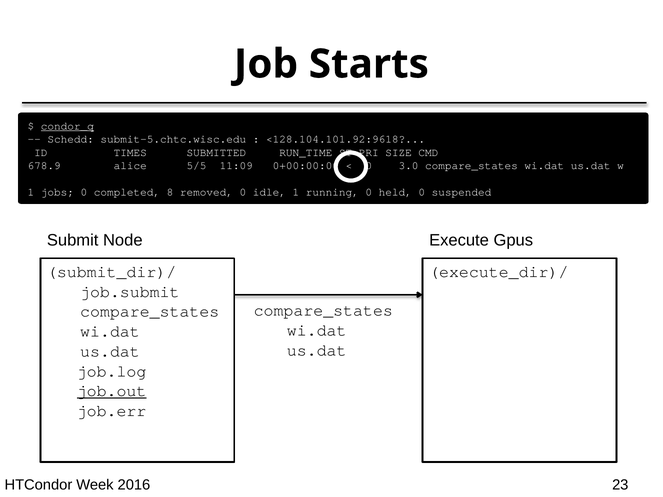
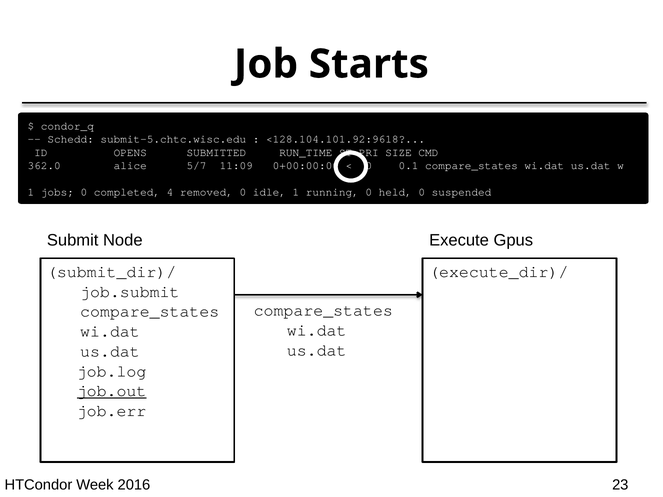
condor_q underline: present -> none (67, 126)
TIMES: TIMES -> OPENS (130, 153)
678.9: 678.9 -> 362.0 (44, 166)
5/5: 5/5 -> 5/7 (196, 166)
3.0: 3.0 -> 0.1 (408, 166)
8: 8 -> 4 (170, 192)
